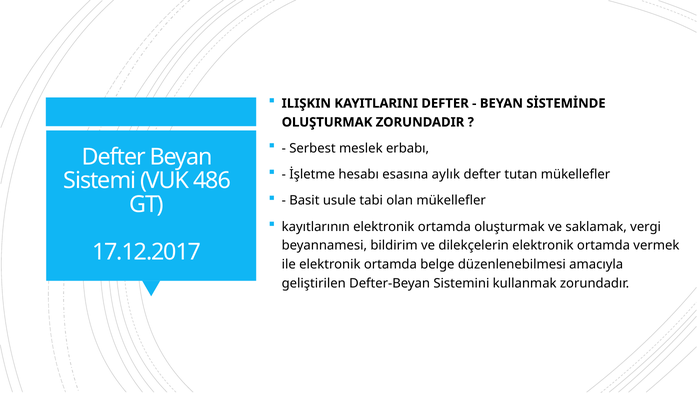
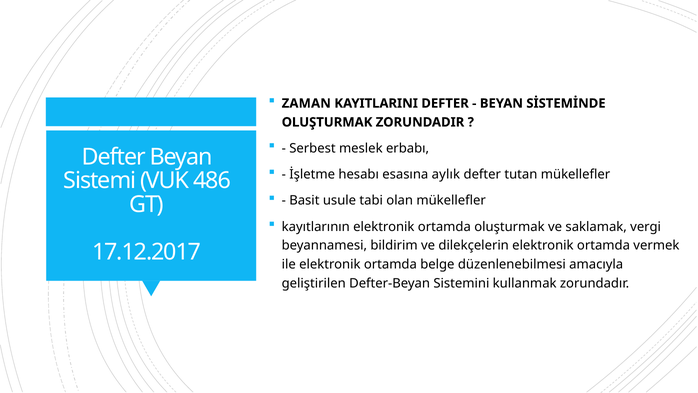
ILIŞKIN: ILIŞKIN -> ZAMAN (306, 103)
